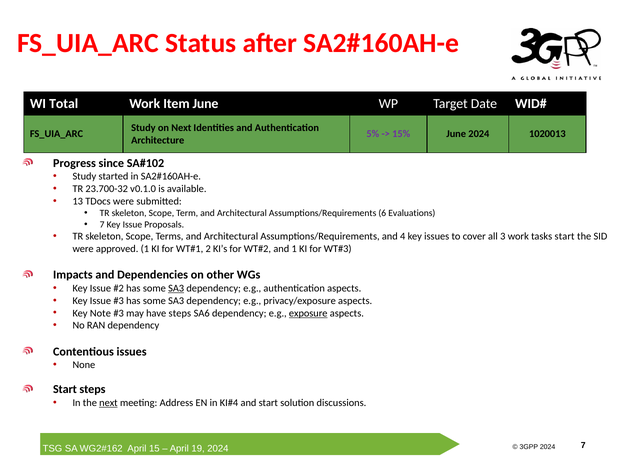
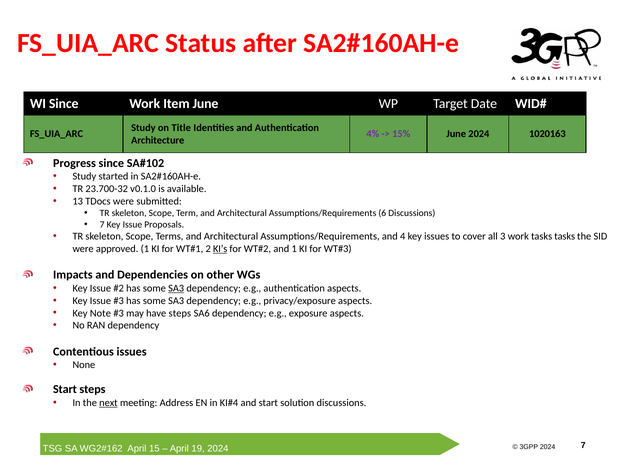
WI Total: Total -> Since (64, 104)
on Next: Next -> Title (181, 128)
5%: 5% -> 4% (373, 134)
1020013: 1020013 -> 1020163 (547, 134)
6 Evaluations: Evaluations -> Discussions (412, 213)
tasks start: start -> tasks (565, 237)
KI’s underline: none -> present (220, 249)
exposure underline: present -> none (308, 313)
